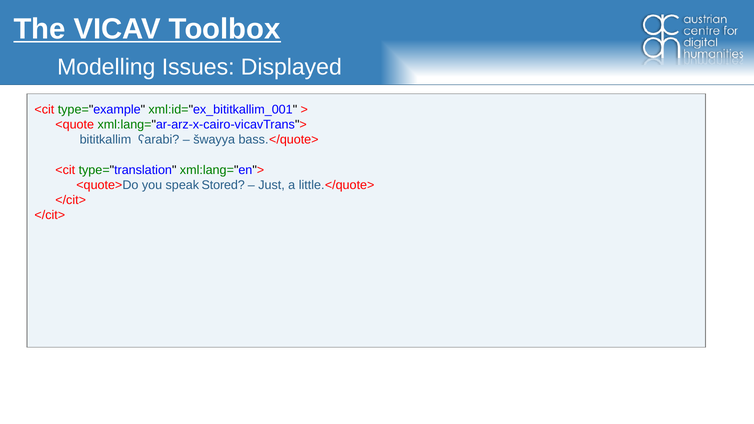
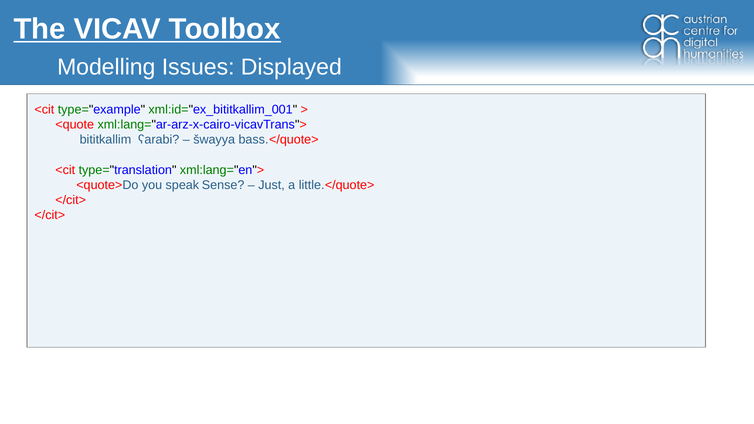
Stored: Stored -> Sense (223, 185)
